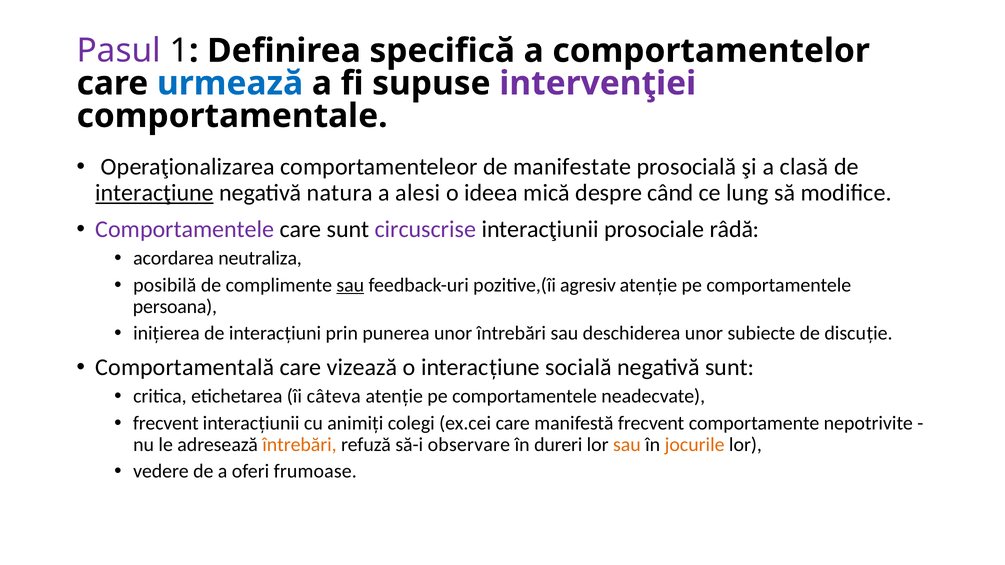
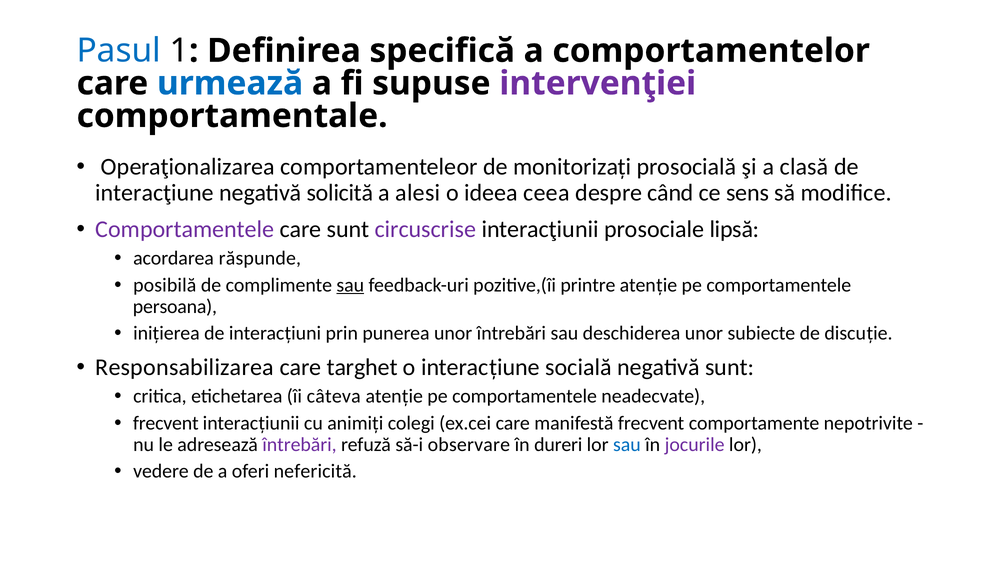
Pasul colour: purple -> blue (119, 51)
manifestate: manifestate -> monitorizați (572, 167)
interacţiune underline: present -> none (155, 193)
natura: natura -> solicită (340, 193)
mică: mică -> ceea (547, 193)
lung: lung -> sens (748, 193)
râdă: râdă -> lipsă (734, 230)
neutraliza: neutraliza -> răspunde (260, 259)
agresiv: agresiv -> printre (588, 285)
Comportamentală: Comportamentală -> Responsabilizarea (185, 368)
vizează: vizează -> targhet (362, 368)
întrebări colour: orange -> purple (299, 445)
sau colour: orange -> blue (627, 445)
jocurile colour: orange -> purple (695, 445)
frumoase: frumoase -> nefericită (315, 472)
